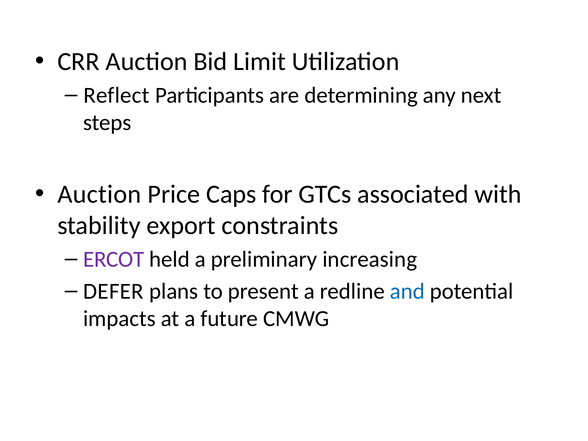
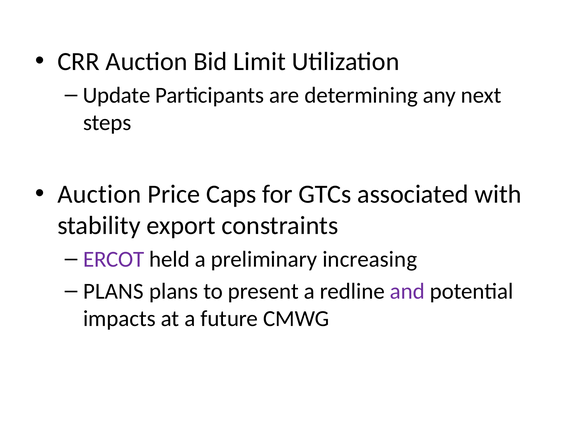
Reflect: Reflect -> Update (117, 95)
DEFER: DEFER -> PLANS (113, 291)
and colour: blue -> purple (407, 291)
